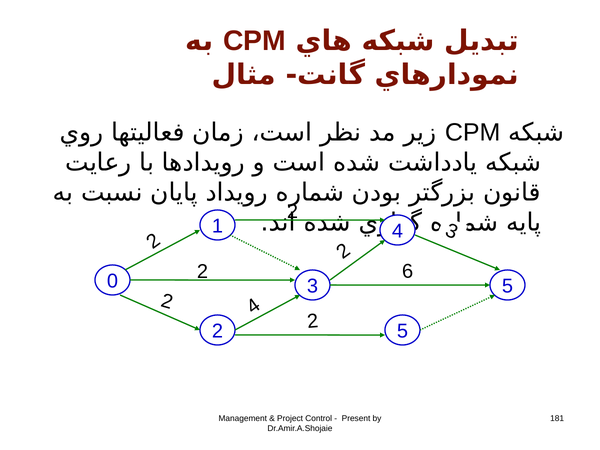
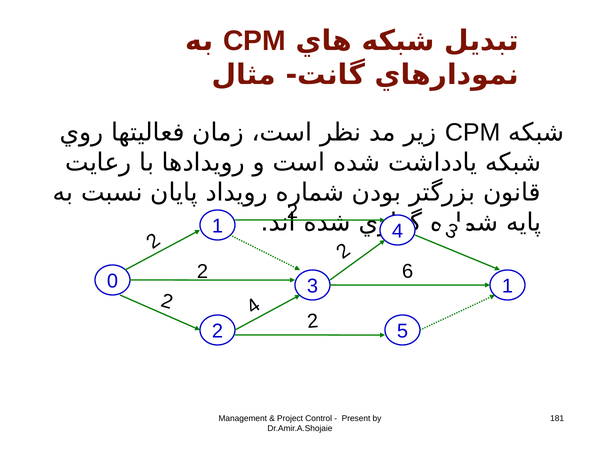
3 5: 5 -> 1 (507, 286)
